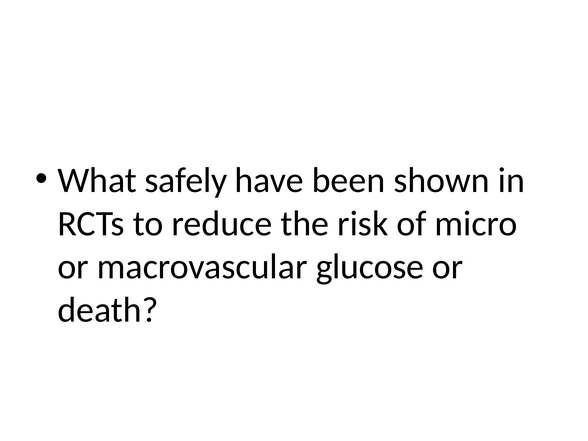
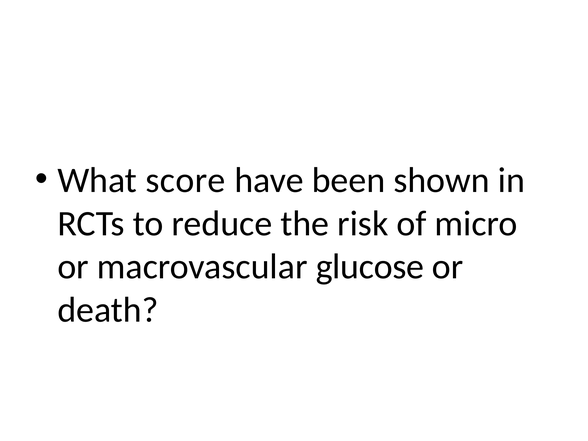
safely: safely -> score (186, 180)
